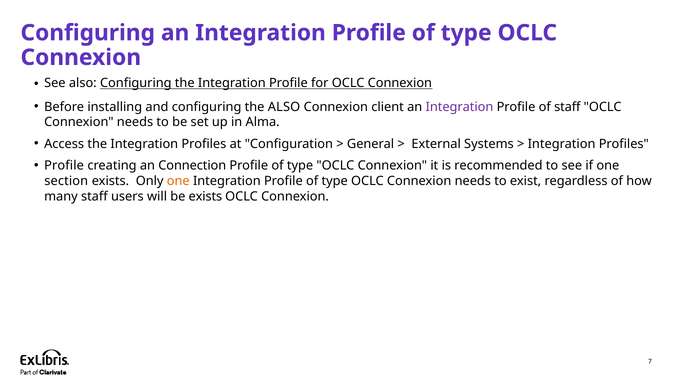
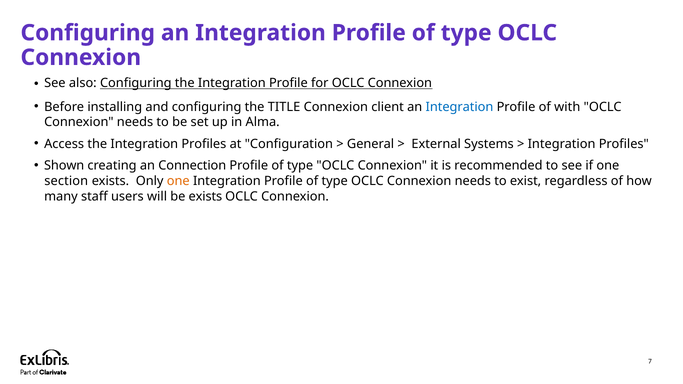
the ALSO: ALSO -> TITLE (284, 107)
Integration colour: purple -> blue (459, 107)
of staff: staff -> with (567, 107)
Profile: Profile -> Shown (64, 166)
